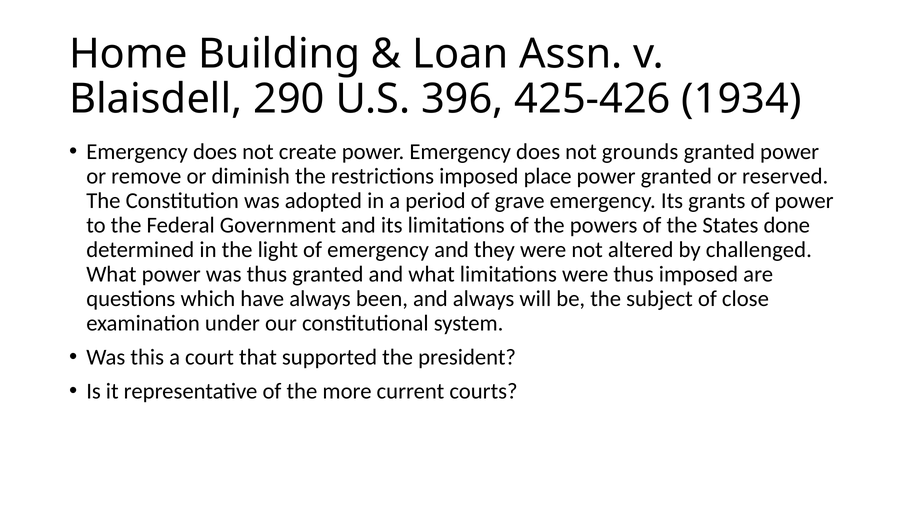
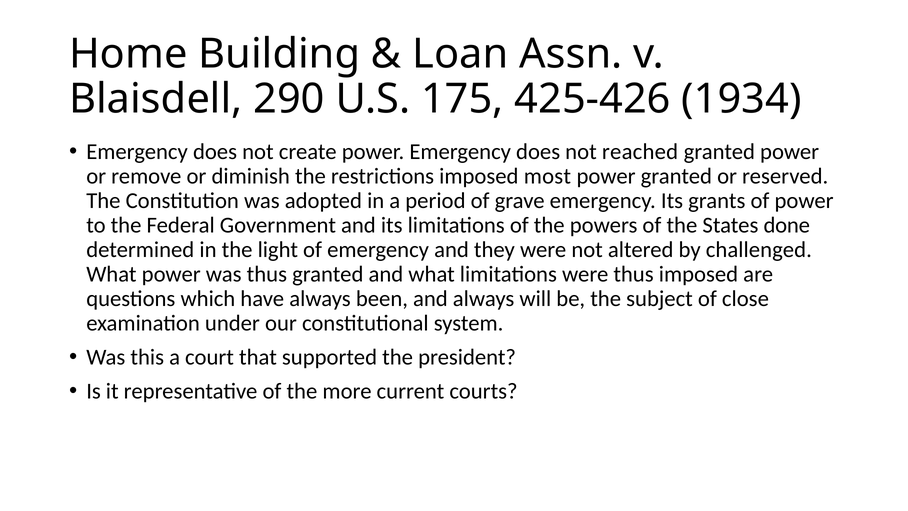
396: 396 -> 175 (462, 99)
grounds: grounds -> reached (640, 151)
place: place -> most (547, 176)
